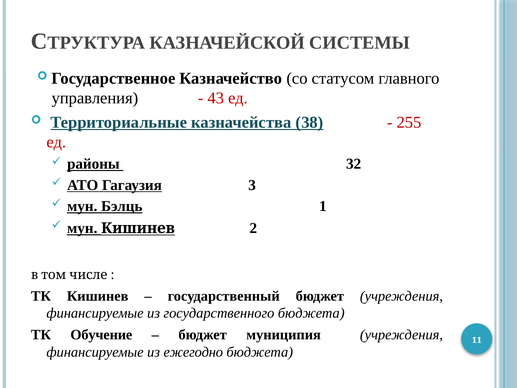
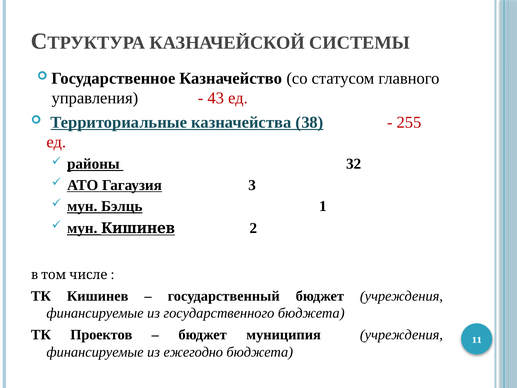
Обучение: Обучение -> Проектов (101, 335)
